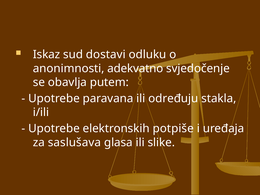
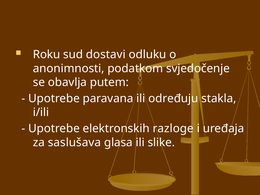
Iskaz: Iskaz -> Roku (47, 55)
adekvatno: adekvatno -> podatkom (135, 68)
potpiše: potpiše -> razloge (173, 129)
